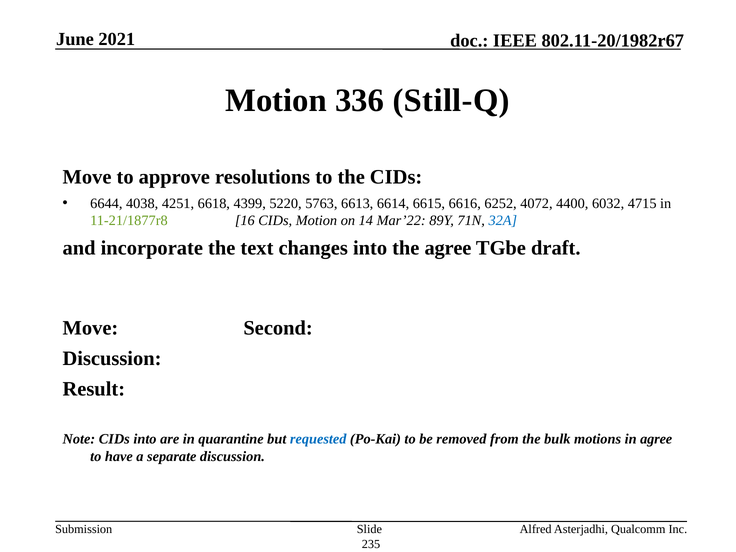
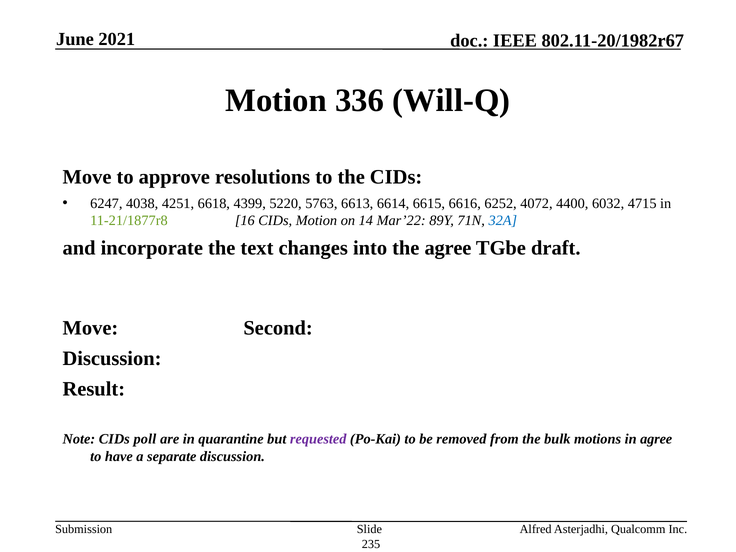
Still-Q: Still-Q -> Will-Q (451, 100)
6644: 6644 -> 6247 (106, 203)
CIDs into: into -> poll (145, 439)
requested colour: blue -> purple (318, 439)
